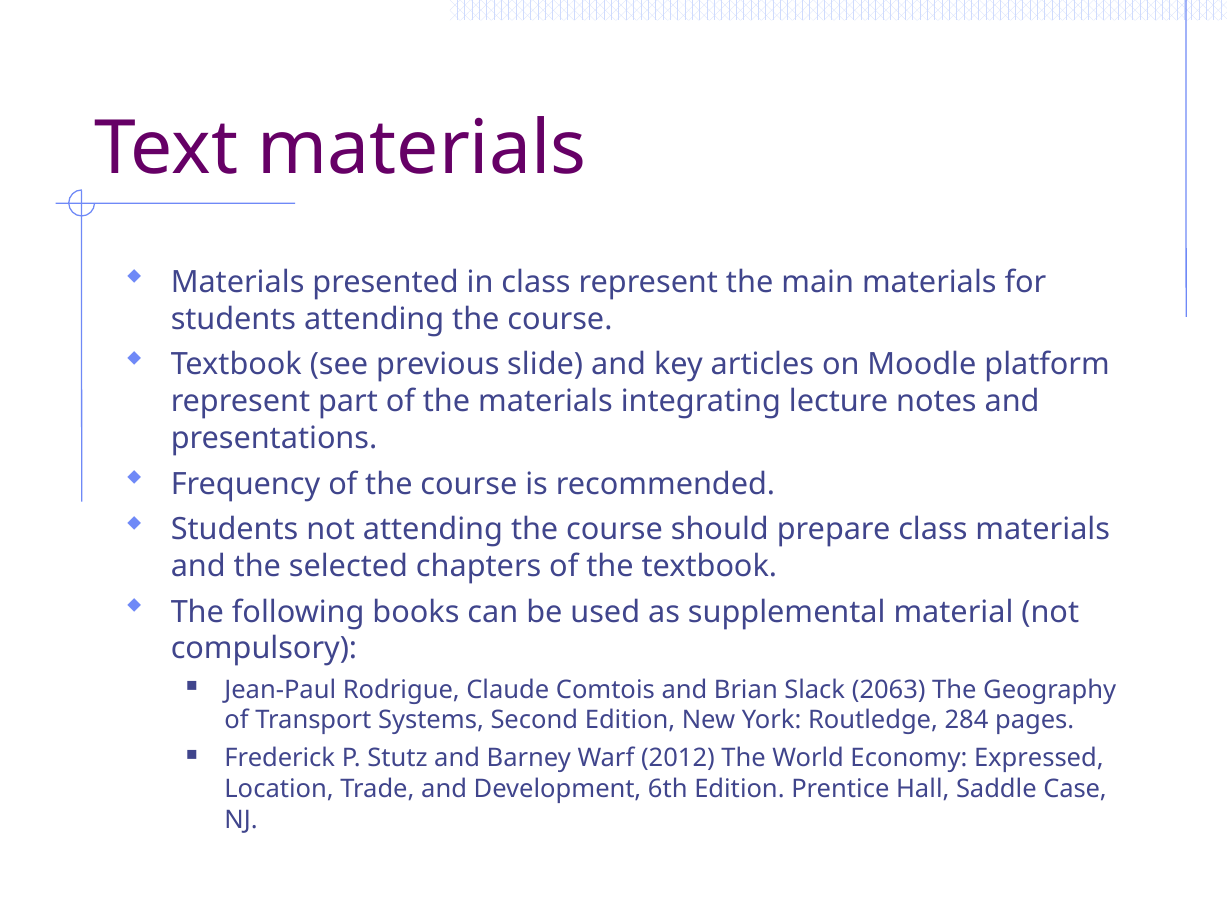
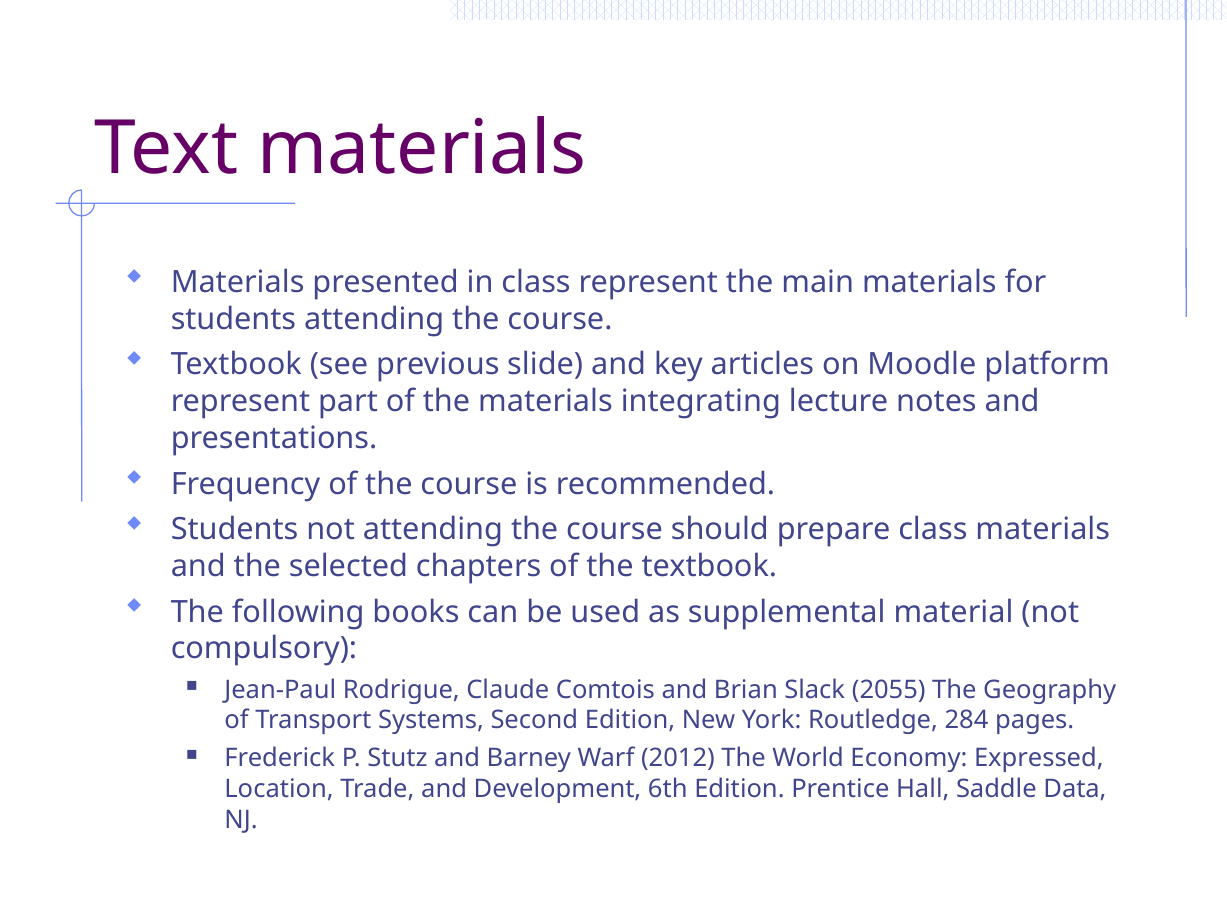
2063: 2063 -> 2055 (889, 690)
Case: Case -> Data (1075, 789)
